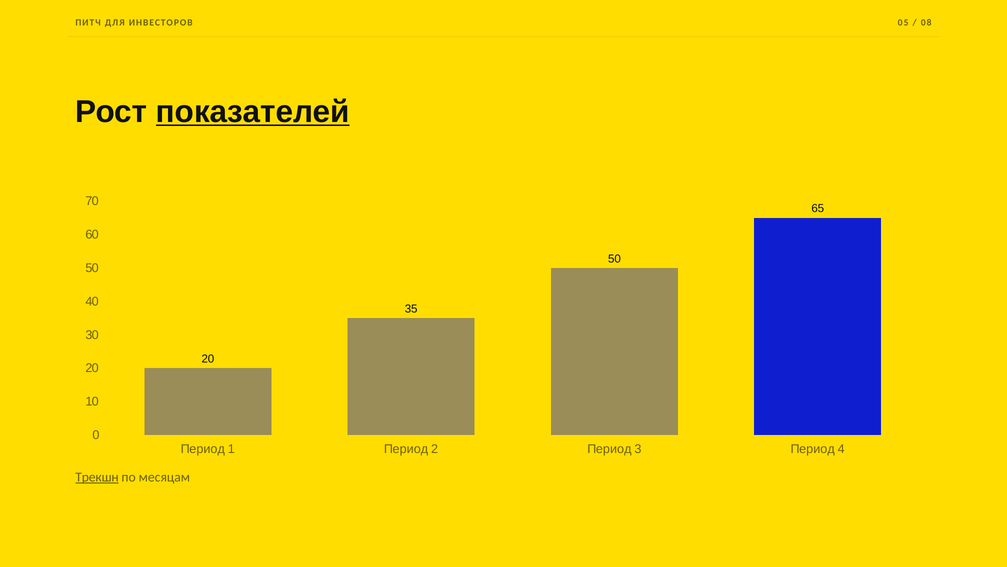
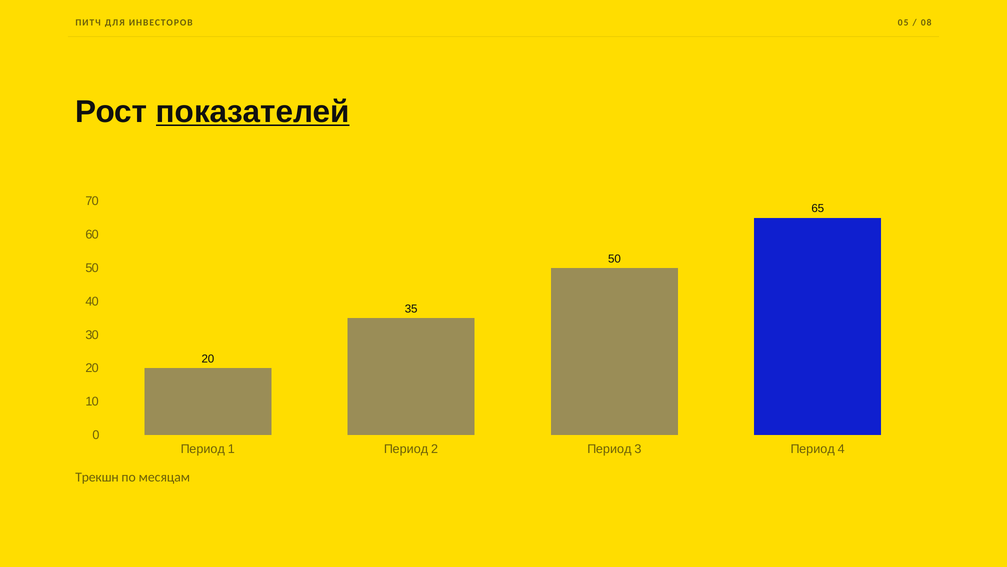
Трекшн underline: present -> none (97, 477)
